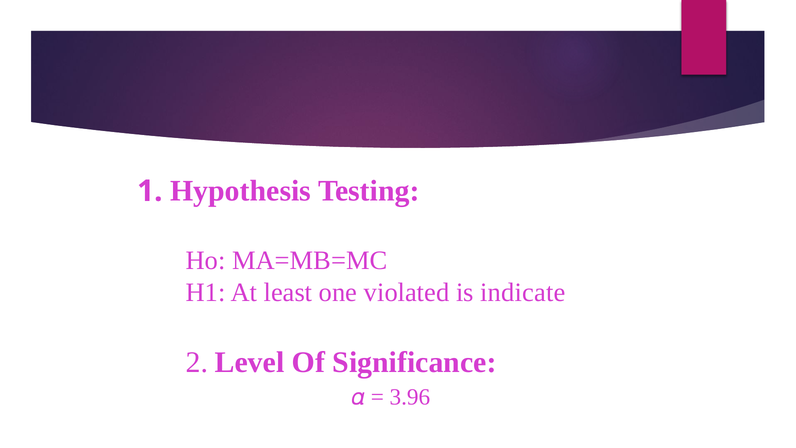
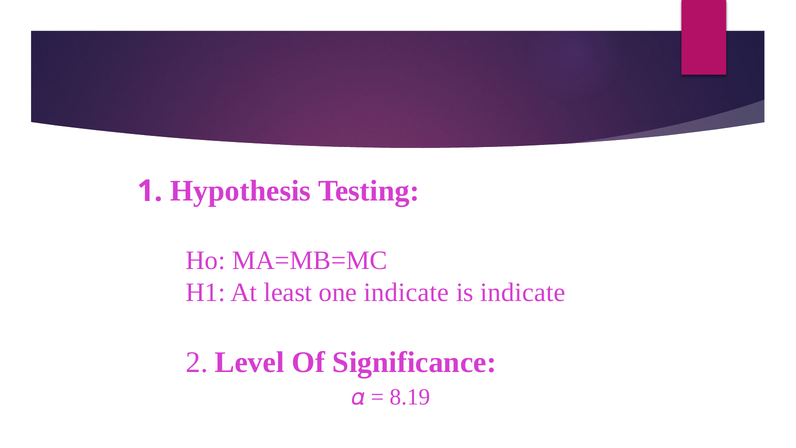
one violated: violated -> indicate (407, 292)
3.96: 3.96 -> 8.19 (410, 397)
